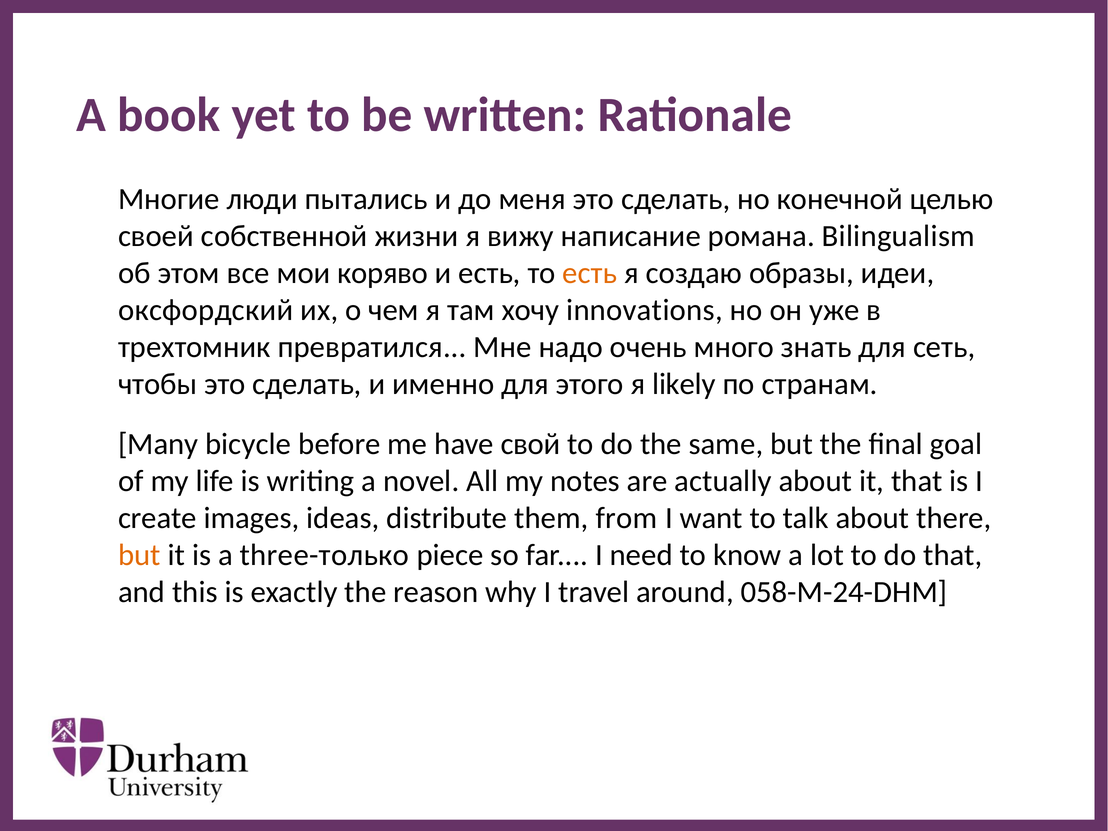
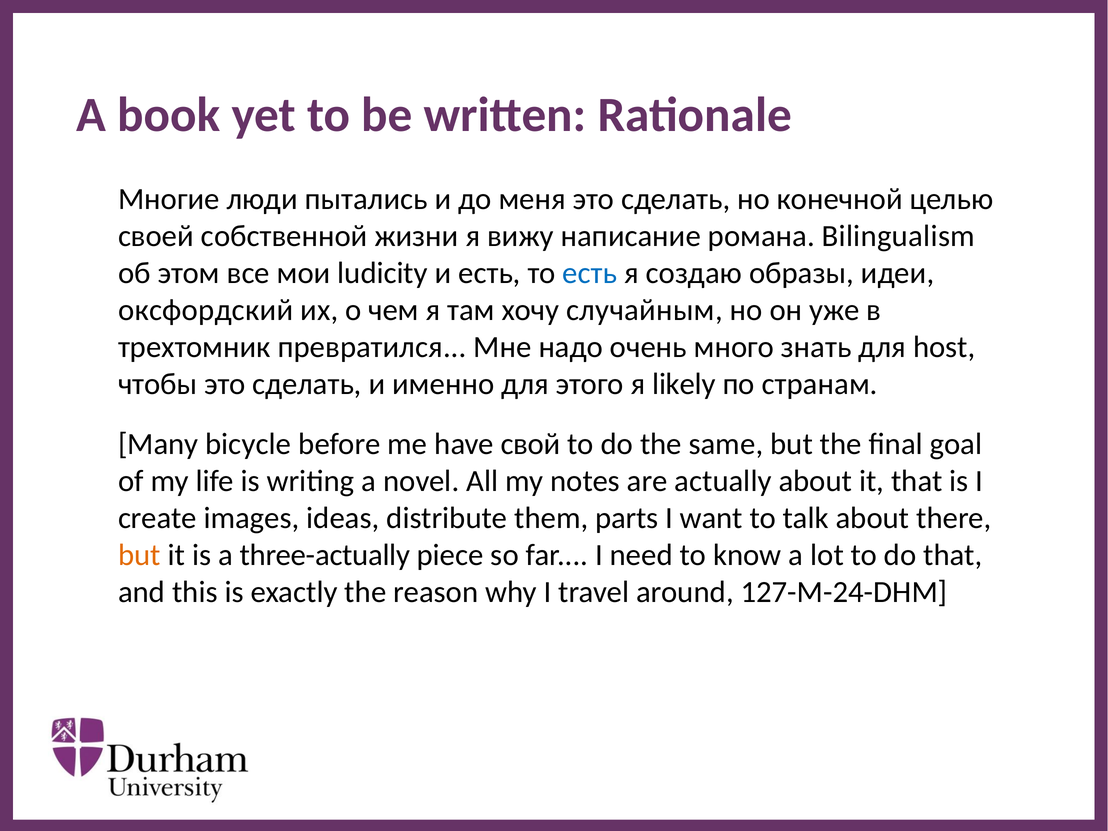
коряво: коряво -> ludicity (383, 273)
есть colour: orange -> blue (590, 273)
innovations: innovations -> случайным (644, 310)
cеть: cеть -> host (944, 347)
from: from -> parts (627, 518)
three-только: three-только -> three-actually (325, 555)
058-M-24-DHM: 058-M-24-DHM -> 127-M-24-DHM (844, 592)
